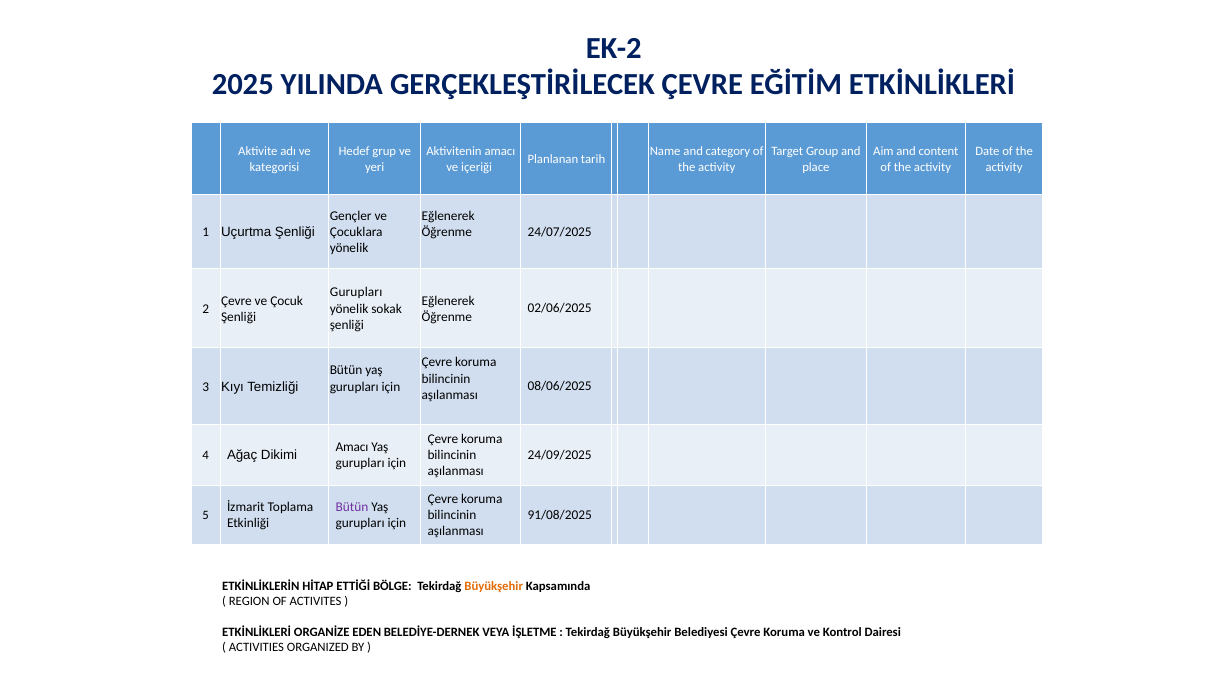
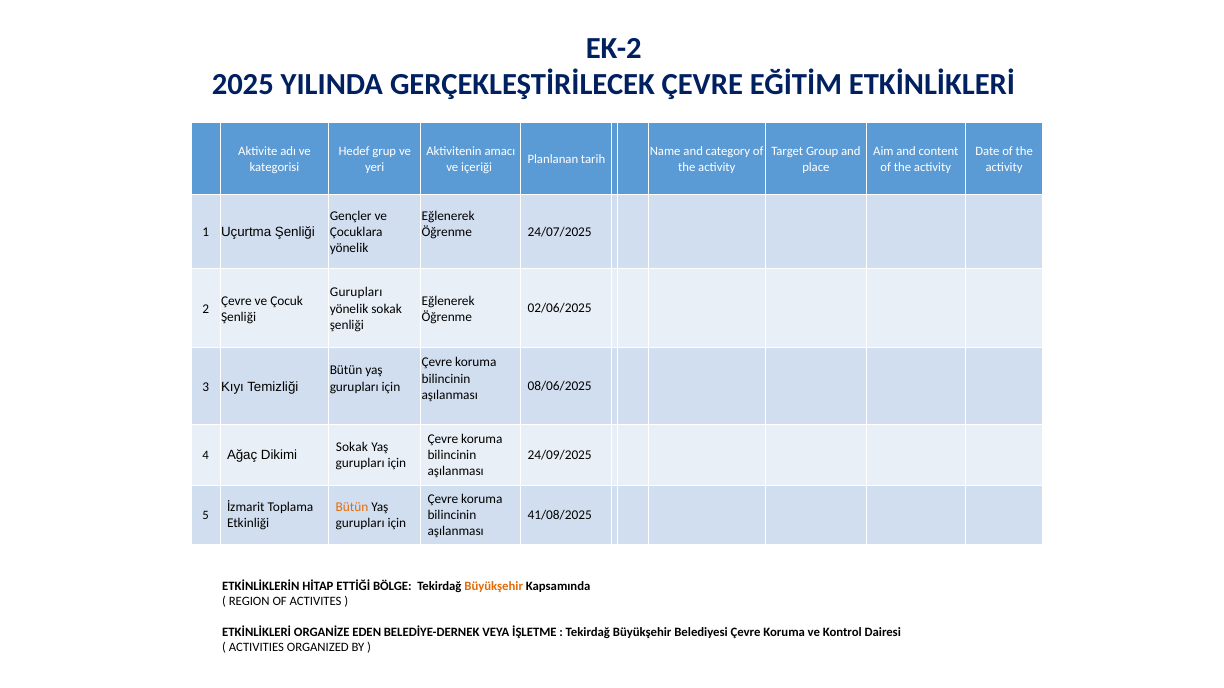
Amacı: Amacı -> Sokak (352, 447)
Bütün colour: purple -> orange (352, 507)
91/08/2025: 91/08/2025 -> 41/08/2025 (560, 515)
